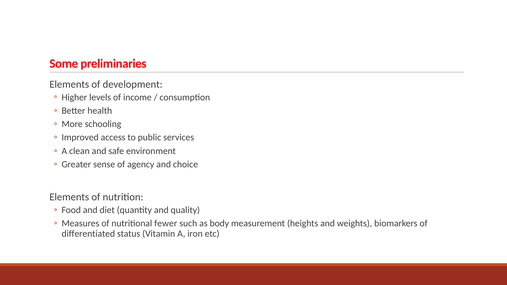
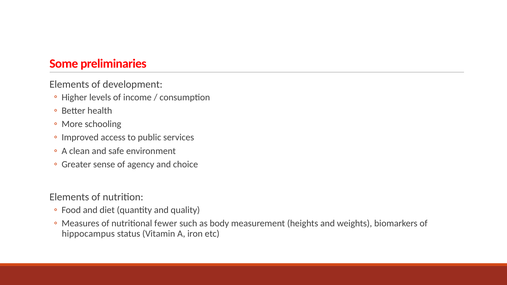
differentiated: differentiated -> hippocampus (88, 234)
